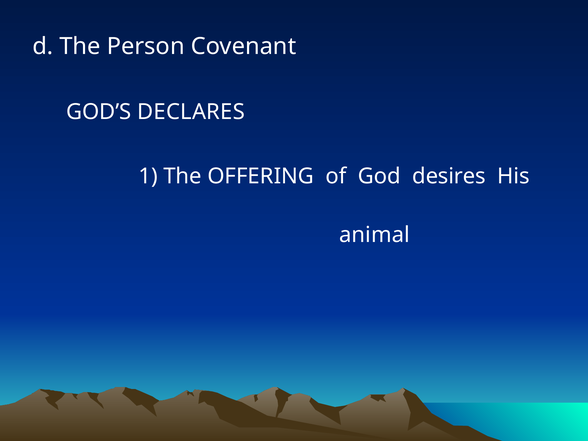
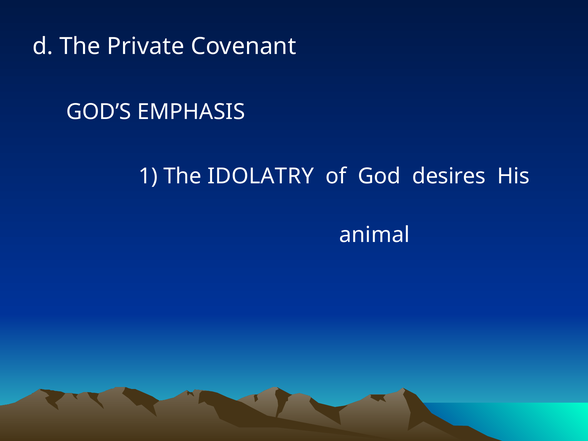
Person: Person -> Private (146, 47)
DECLARES: DECLARES -> EMPHASIS (191, 112)
OFFERING: OFFERING -> IDOLATRY (261, 176)
